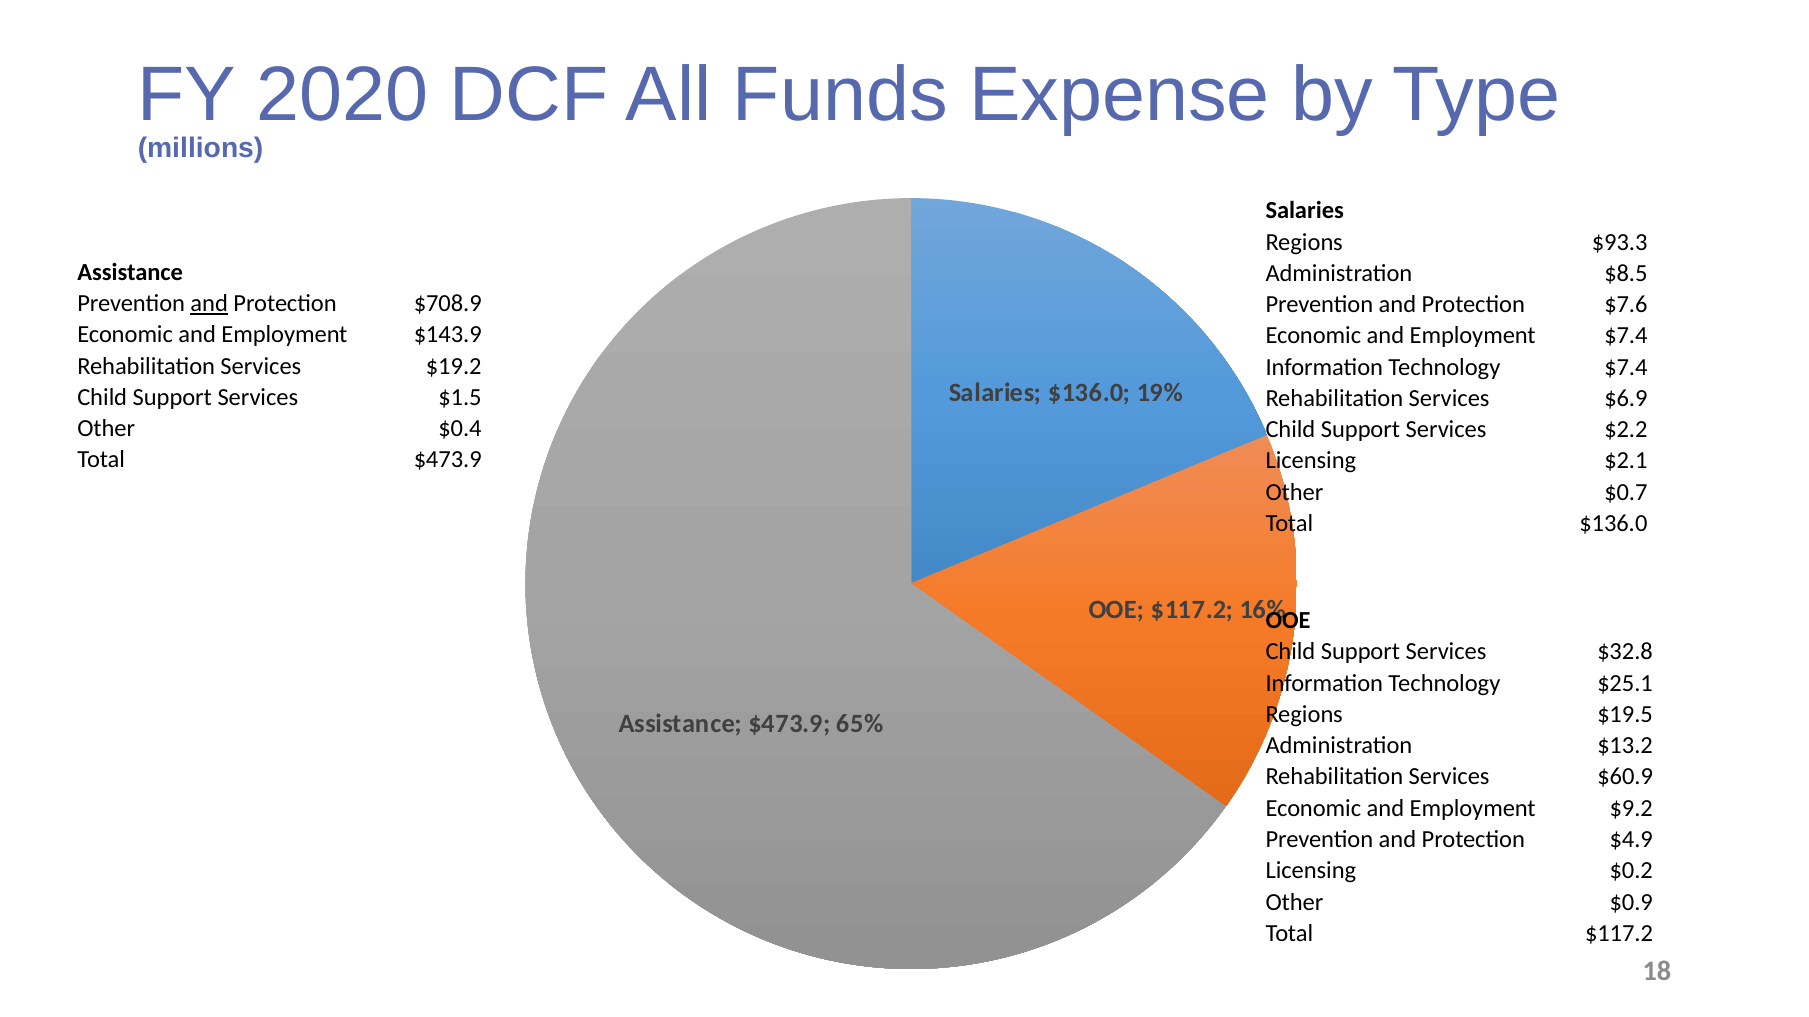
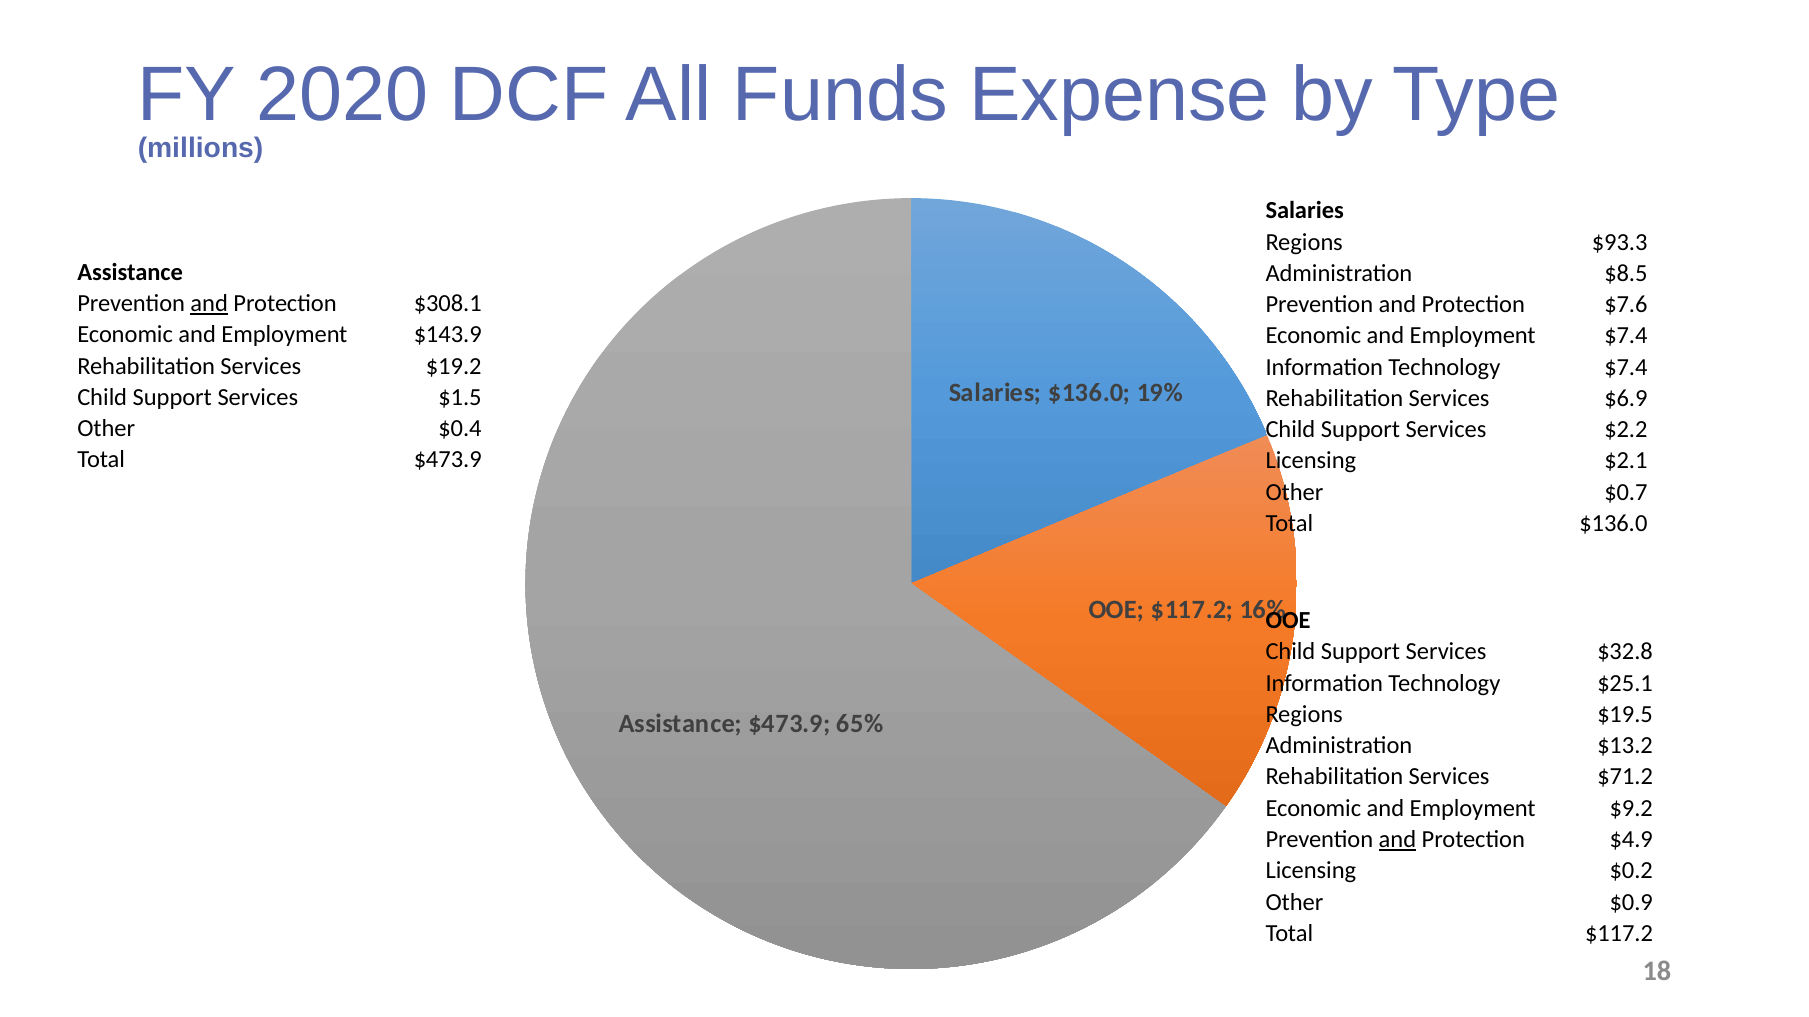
$708.9: $708.9 -> $308.1 (448, 304)
$60.9: $60.9 -> $71.2 (1625, 777)
and underline: none -> present (1397, 840)
